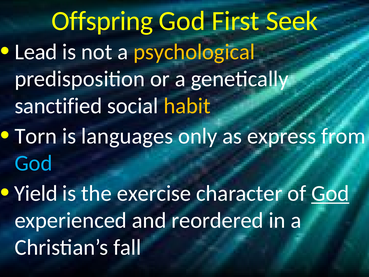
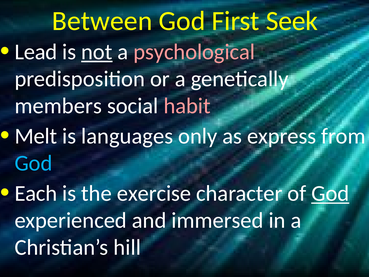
Offspring: Offspring -> Between (102, 21)
not underline: none -> present (97, 52)
psychological colour: yellow -> pink (194, 52)
sanctified: sanctified -> members (58, 106)
habit colour: yellow -> pink (187, 106)
Torn: Torn -> Melt (36, 136)
Yield: Yield -> Each (36, 193)
reordered: reordered -> immersed (217, 220)
fall: fall -> hill (127, 247)
